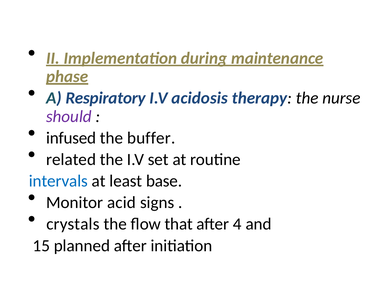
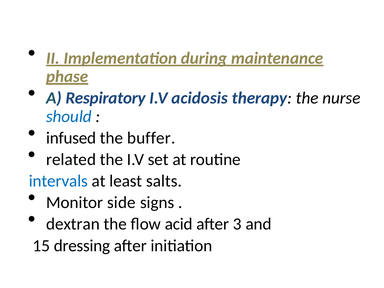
should colour: purple -> blue (69, 117)
base: base -> salts (164, 181)
acid: acid -> side (121, 203)
crystals: crystals -> dextran (73, 224)
that: that -> acid (179, 224)
4: 4 -> 3 (237, 224)
planned: planned -> dressing (82, 246)
